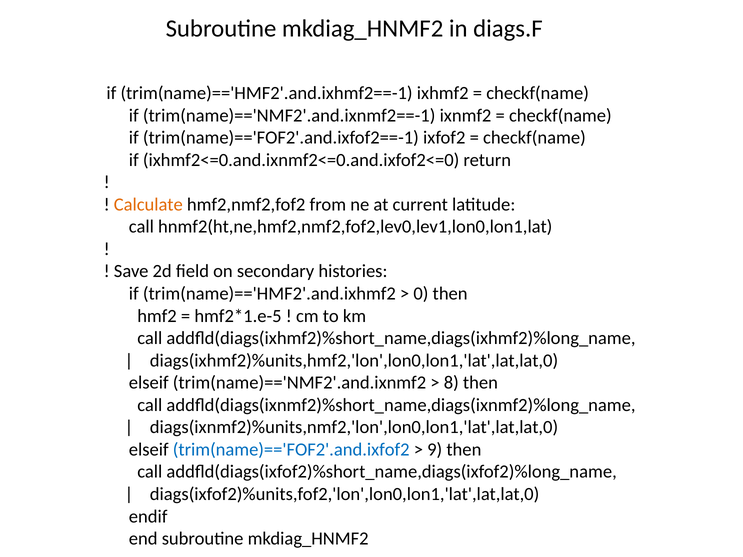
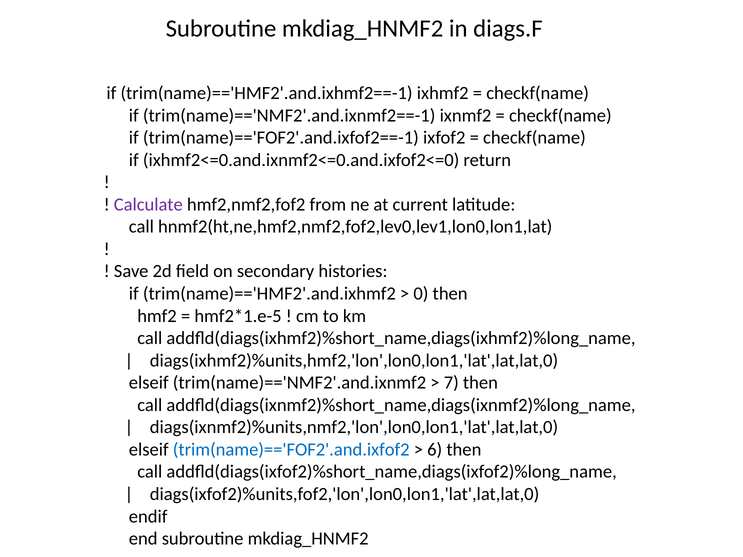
Calculate colour: orange -> purple (148, 205)
8: 8 -> 7 (451, 383)
9: 9 -> 6 (435, 450)
